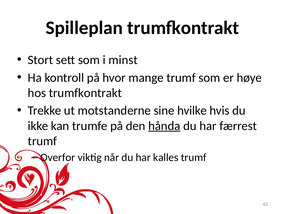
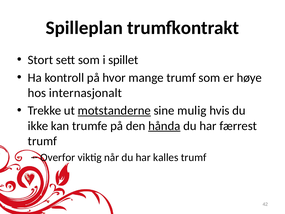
minst: minst -> spillet (123, 60)
hos trumfkontrakt: trumfkontrakt -> internasjonalt (85, 93)
motstanderne underline: none -> present (114, 110)
hvilke: hvilke -> mulig (192, 110)
